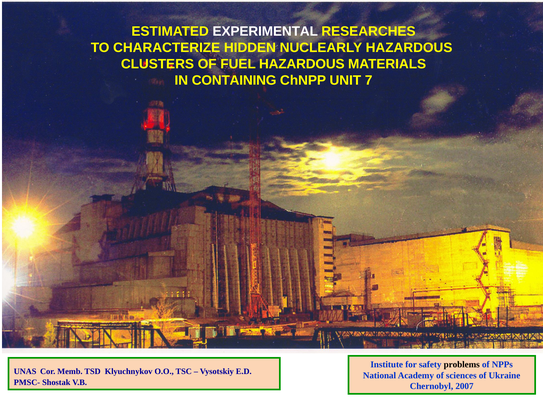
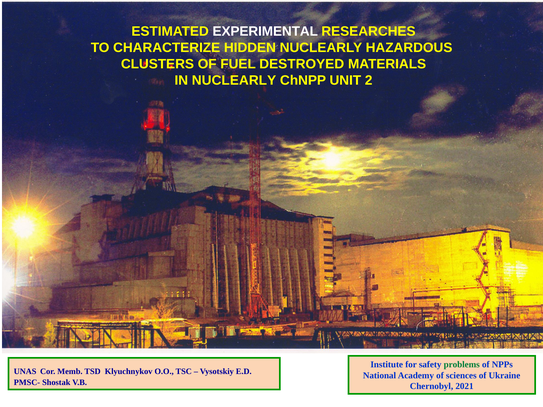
FUEL HAZARDOUS: HAZARDOUS -> DESTROYED (302, 64)
IN CONTAINING: CONTAINING -> NUCLEARLY (234, 80)
7: 7 -> 2 (369, 80)
problems colour: black -> green (462, 365)
2007: 2007 -> 2021 (464, 387)
